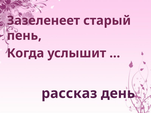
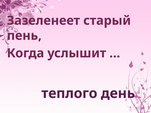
рассказ: рассказ -> теплого (69, 94)
